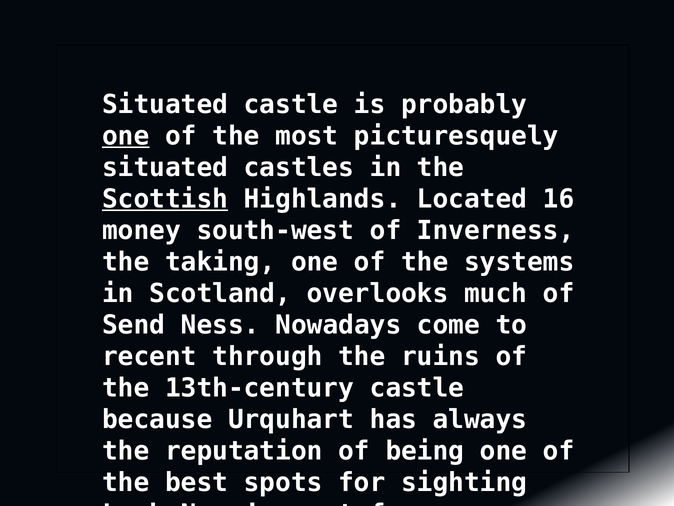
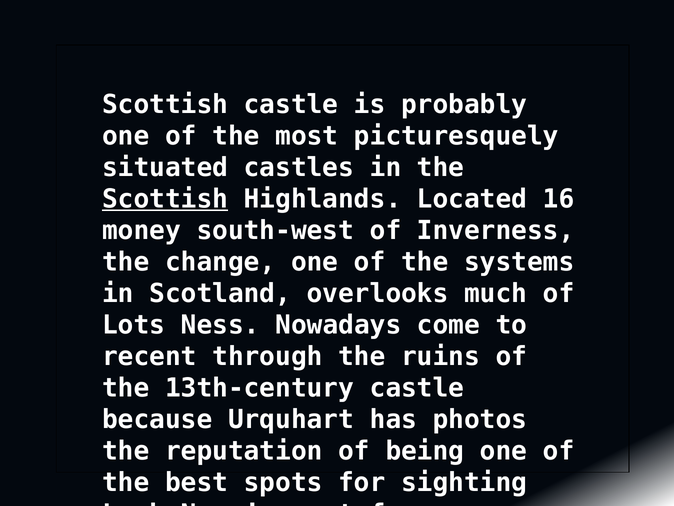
Situated: Situated -> Scottish (165, 104)
one underline: present -> none (126, 136)
taking: taking -> change (220, 262)
Send: Send -> Lots (134, 325)
always: always -> photos (480, 419)
